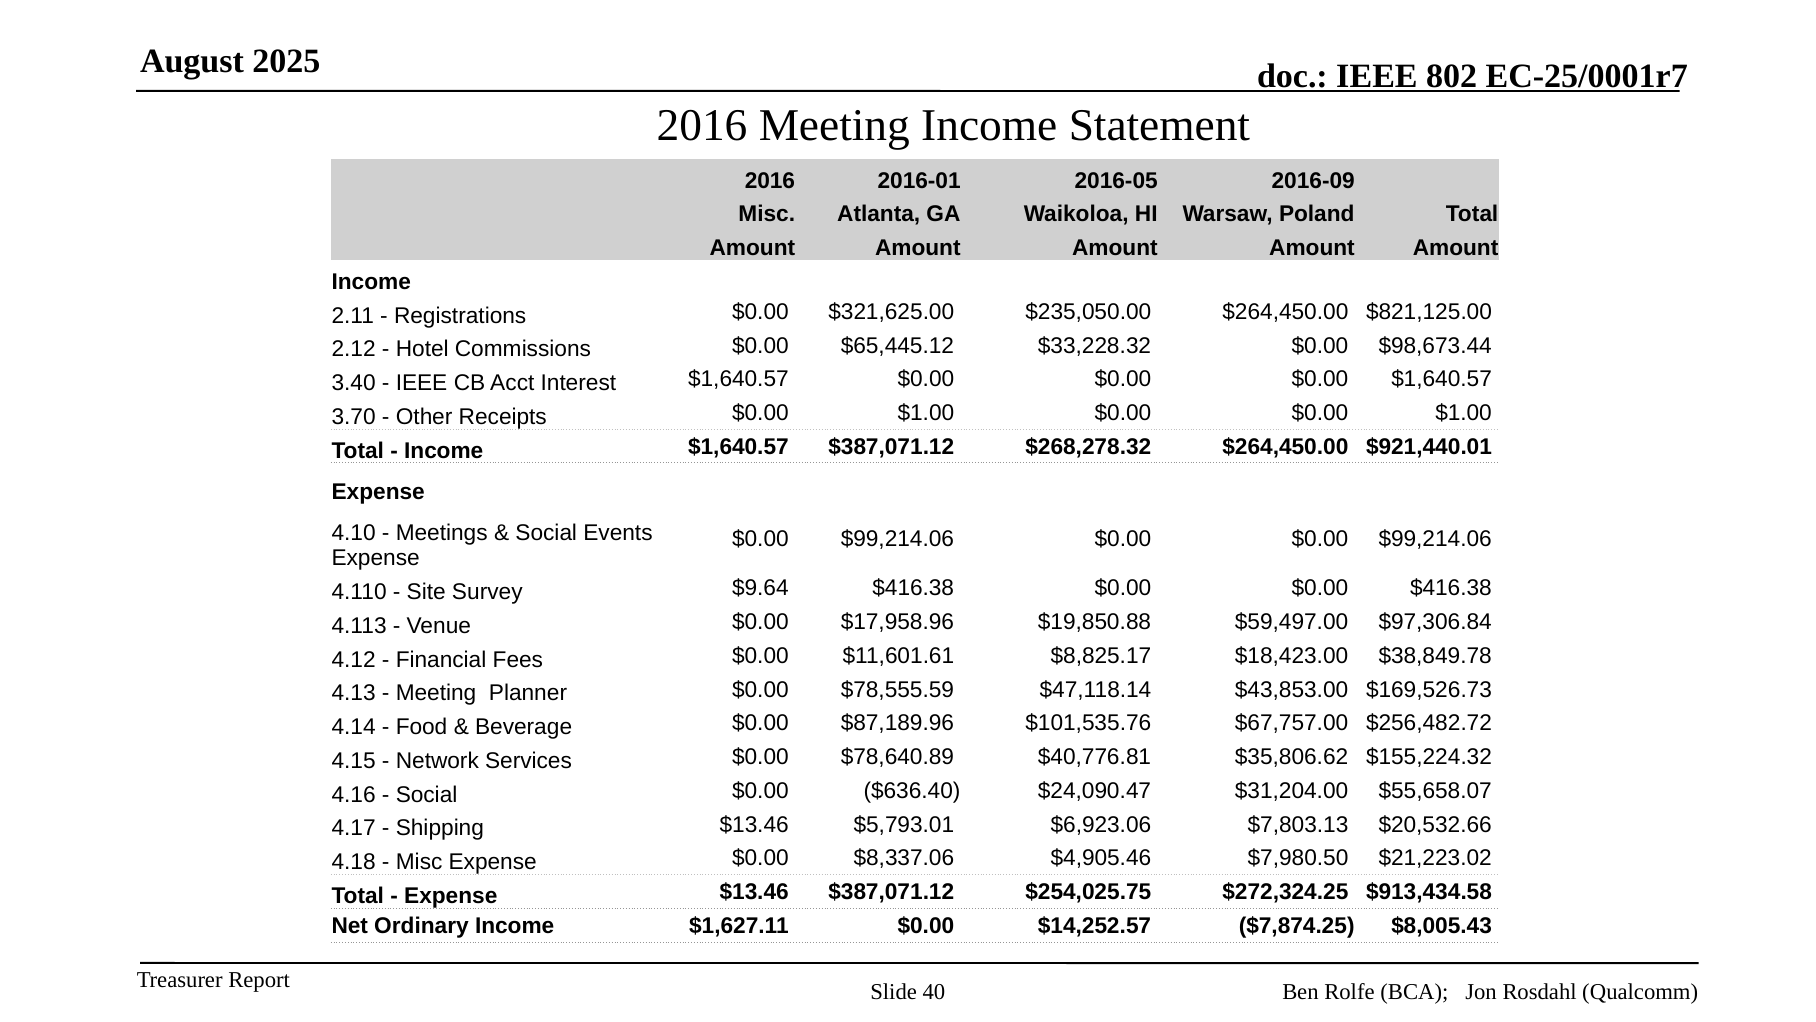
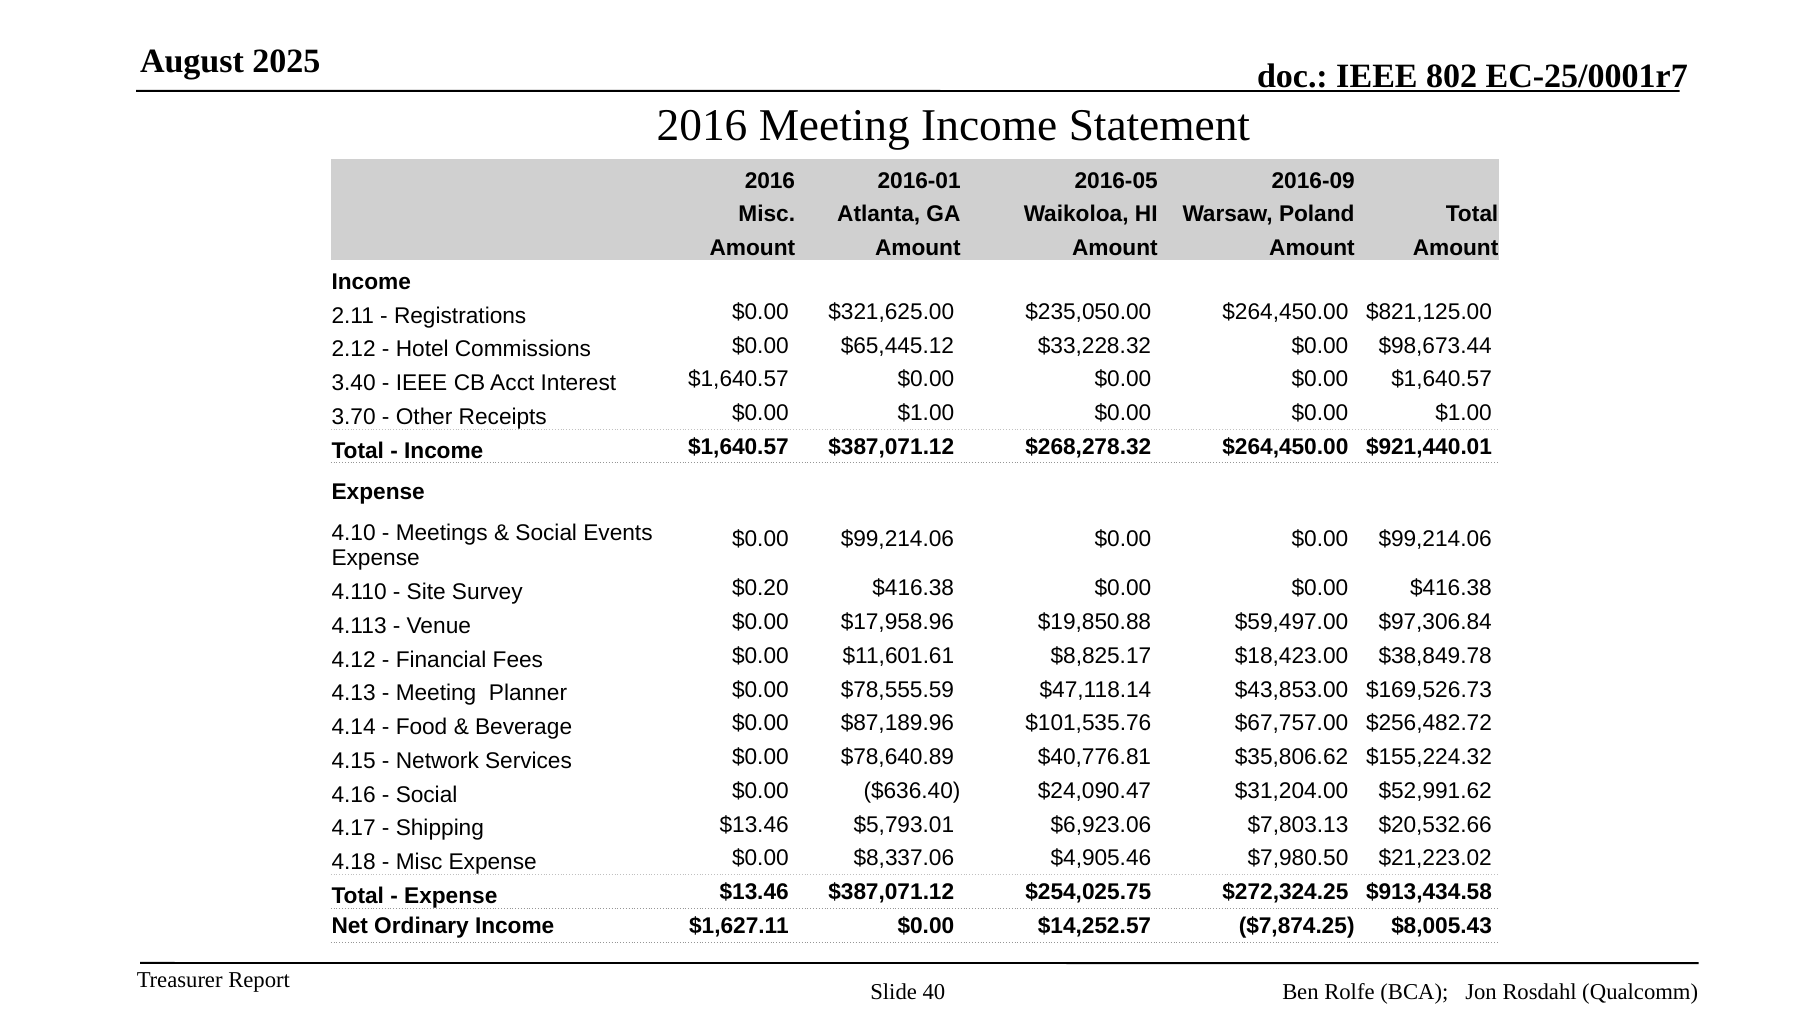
$9.64: $9.64 -> $0.20 (760, 588)
$55,658.07: $55,658.07 -> $52,991.62 (1435, 791)
